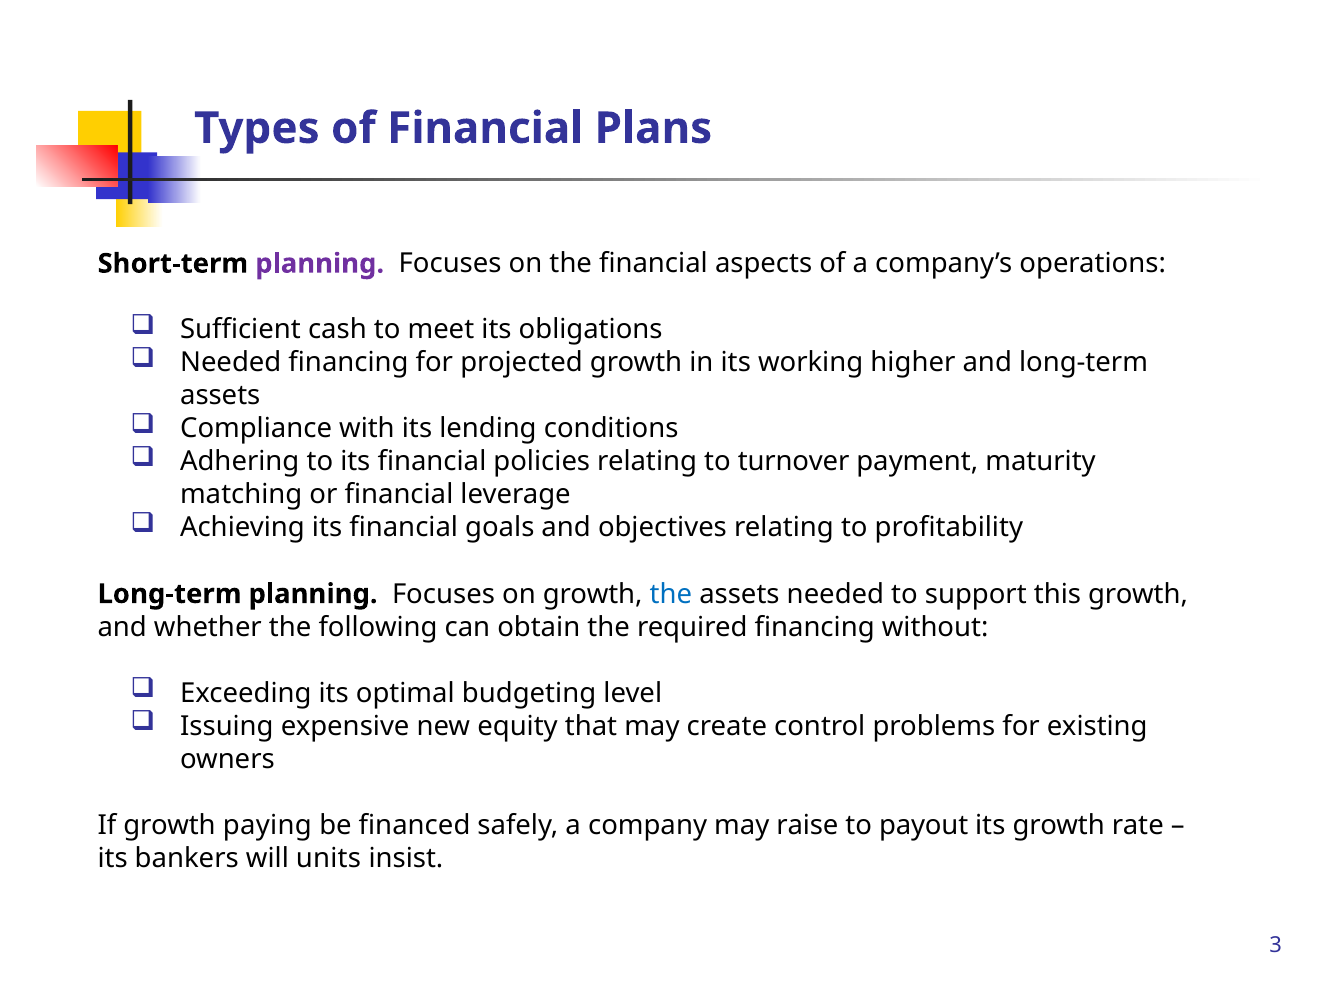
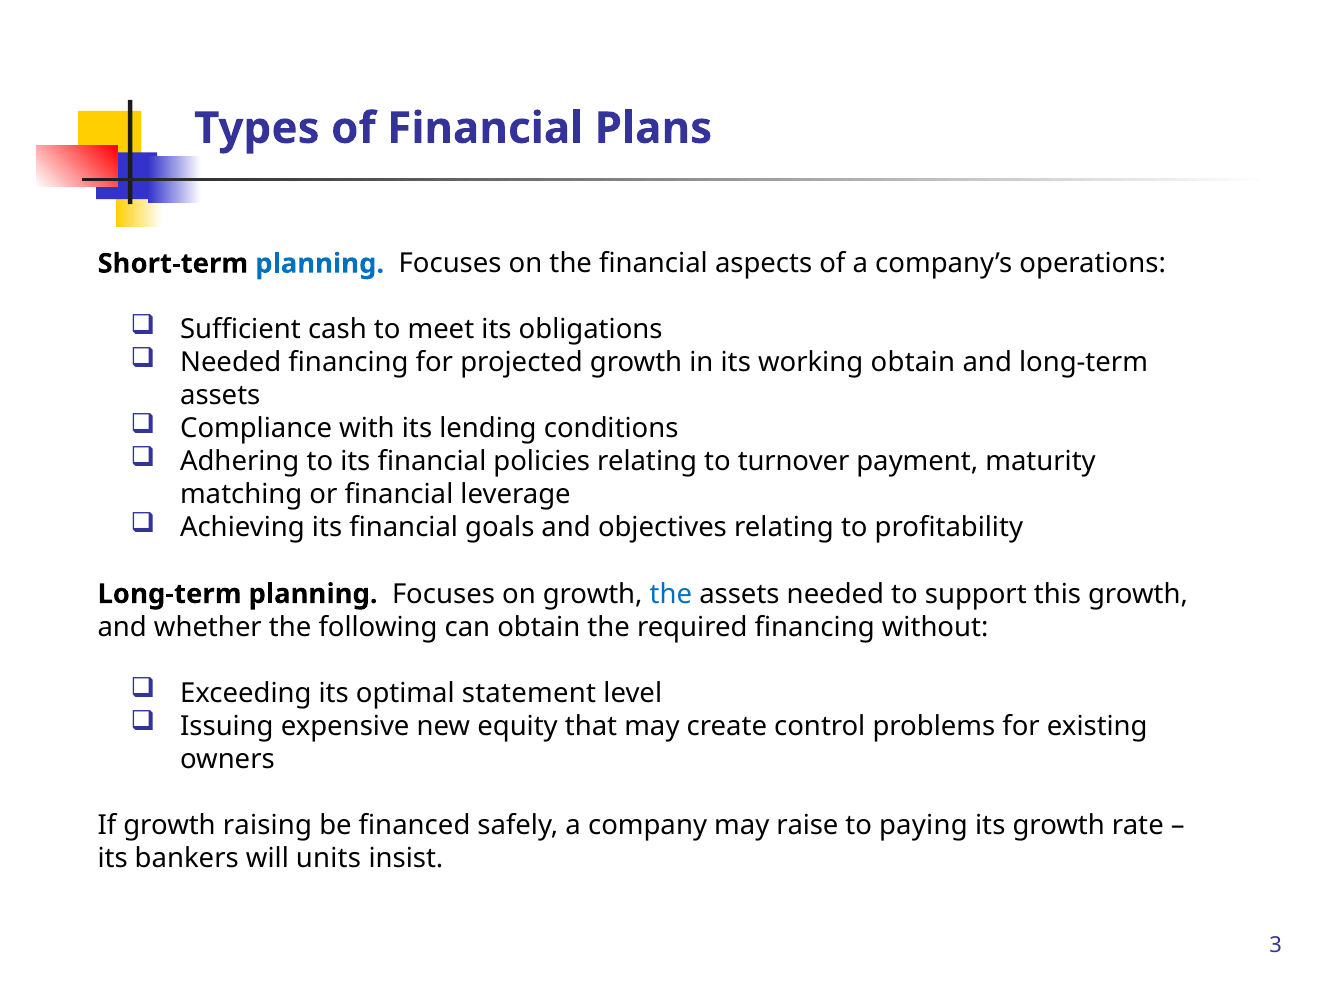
planning colour: purple -> blue (320, 264)
working higher: higher -> obtain (913, 363)
budgeting: budgeting -> statement (529, 693)
paying: paying -> raising (267, 825)
payout: payout -> paying (923, 825)
